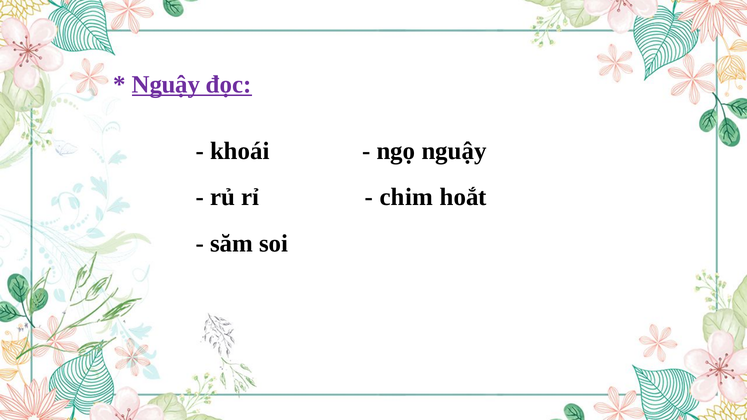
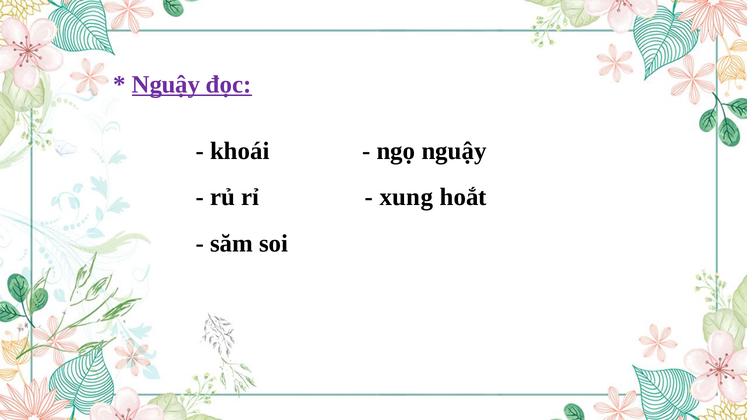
chim: chim -> xung (406, 197)
